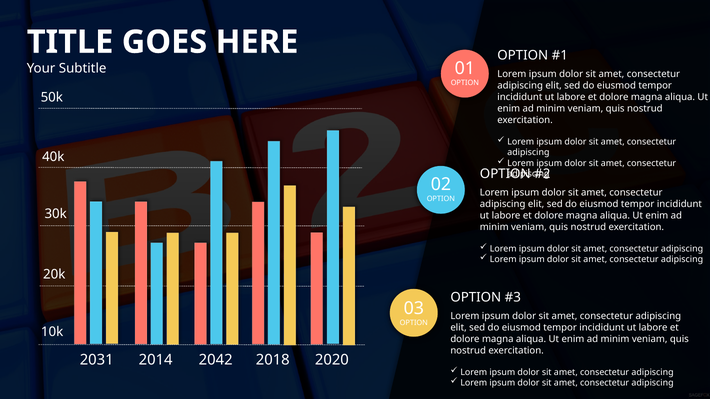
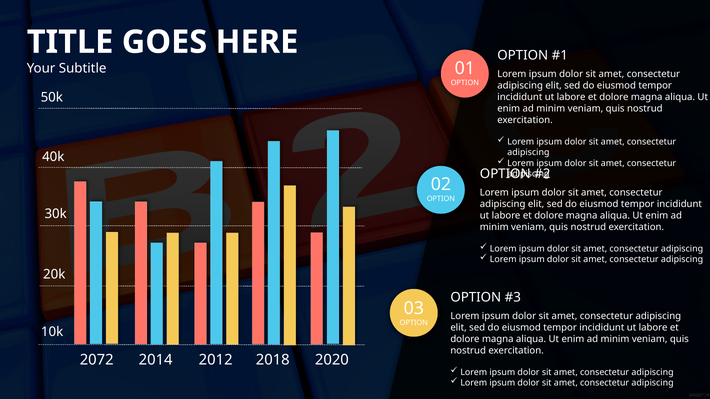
2031: 2031 -> 2072 (97, 360)
2042: 2042 -> 2012 (216, 360)
